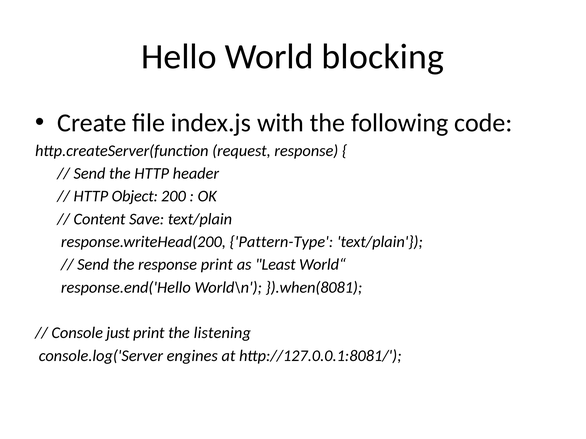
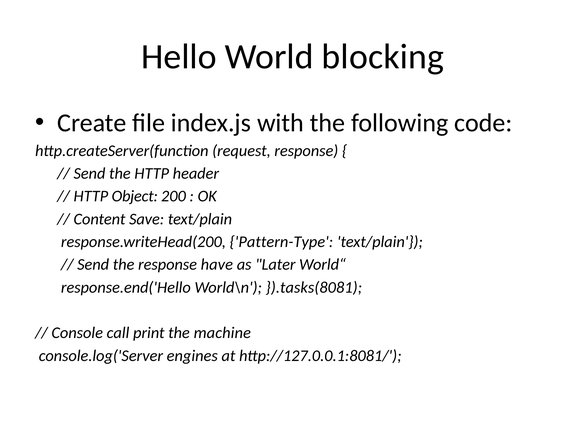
response print: print -> have (217, 265)
Least: Least -> Later (275, 265)
}).when(8081: }).when(8081 -> }).tasks(8081 (314, 288)
just: just -> call (118, 333)
listening: listening -> machine (222, 333)
